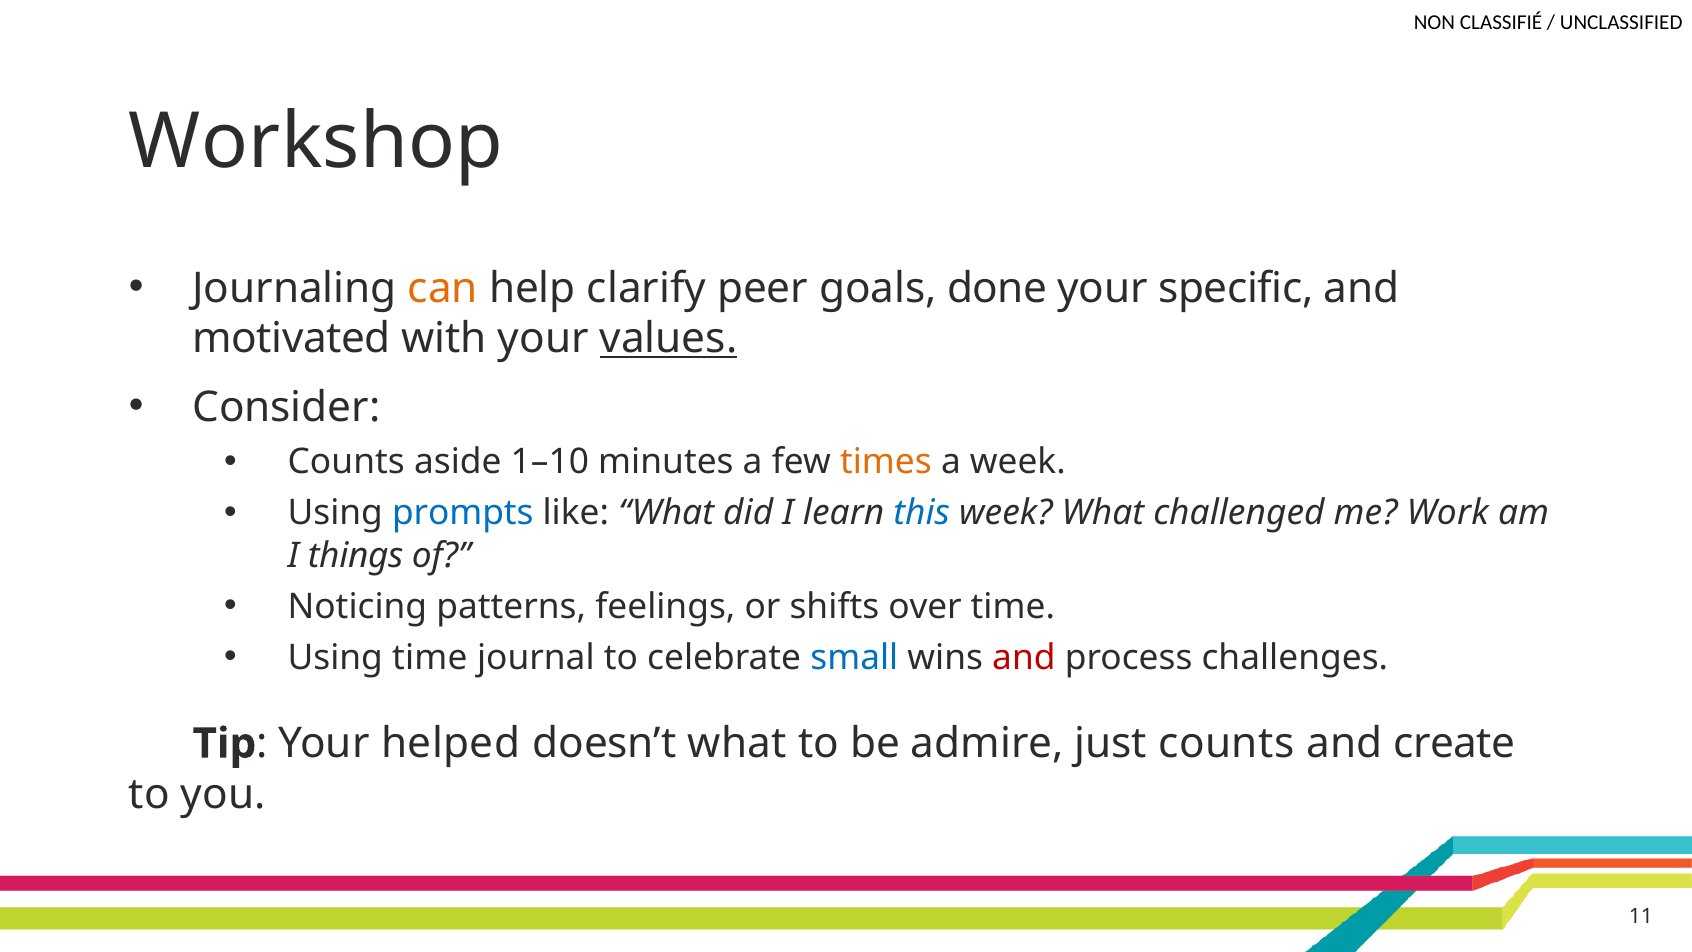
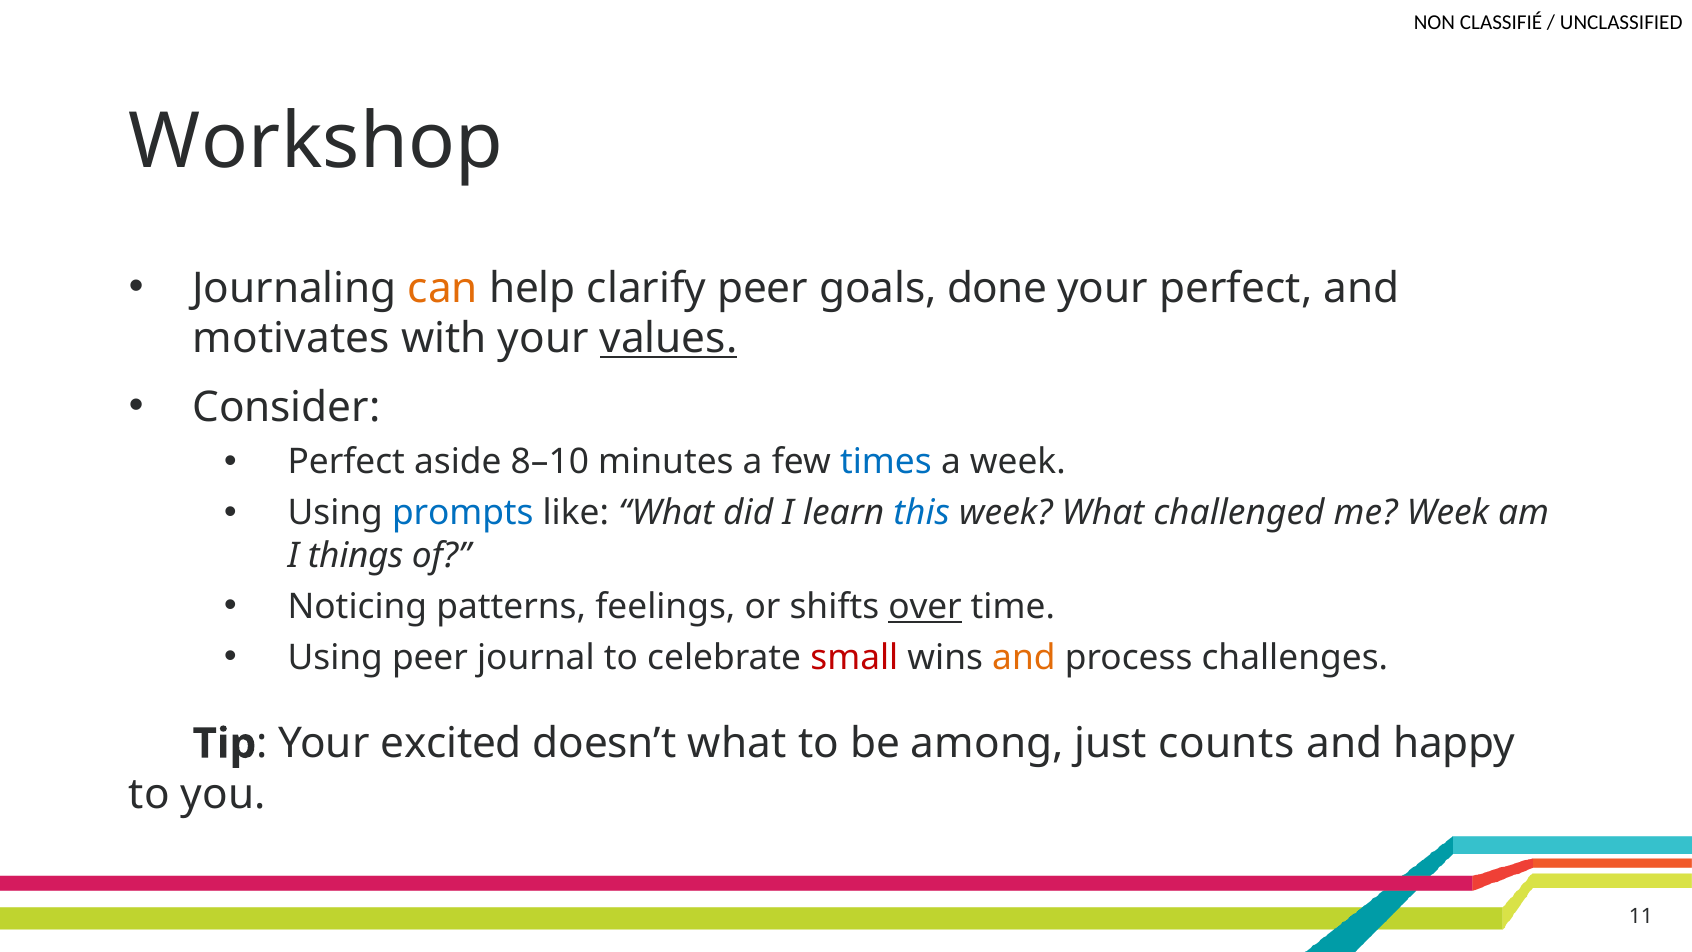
your specific: specific -> perfect (1236, 288)
motivated: motivated -> motivates (291, 339)
Counts: Counts -> Perfect (346, 462)
1–10: 1–10 -> 8–10 (550, 462)
times colour: orange -> blue (886, 462)
me Work: Work -> Week (1448, 513)
over underline: none -> present (925, 607)
Using time: time -> peer (430, 658)
small colour: blue -> red (854, 658)
and colour: red -> orange (1024, 658)
helped: helped -> excited (451, 743)
admire: admire -> among (987, 743)
create: create -> happy (1454, 743)
